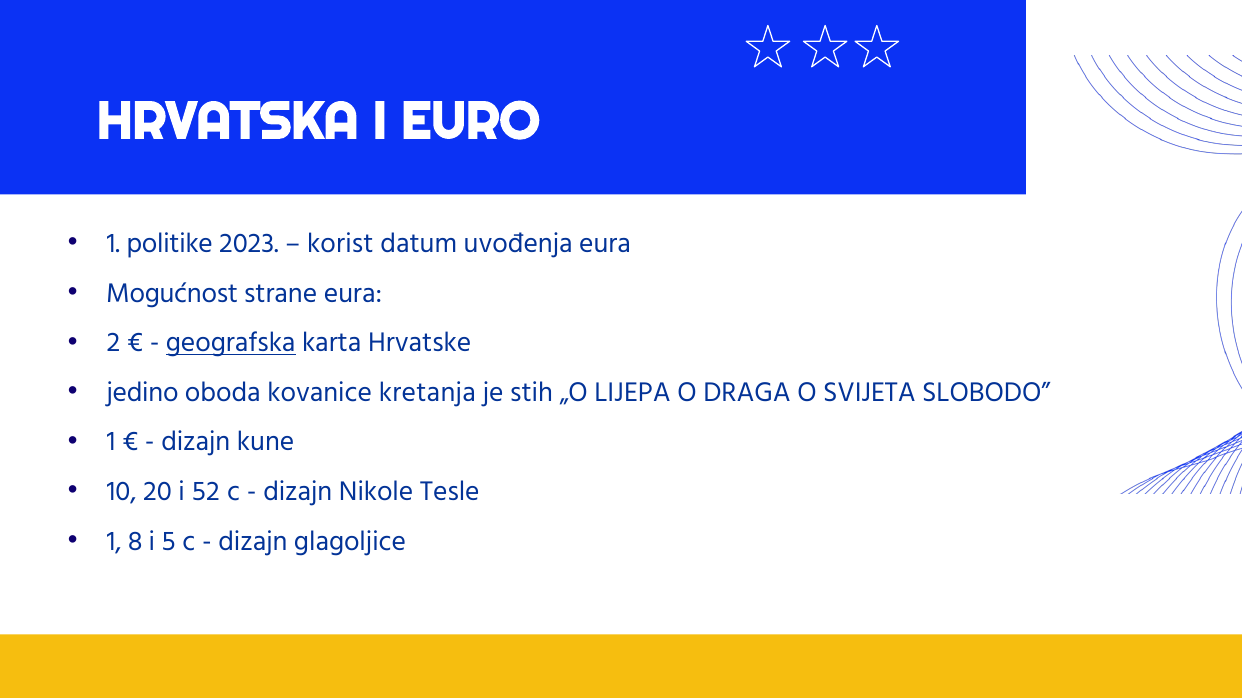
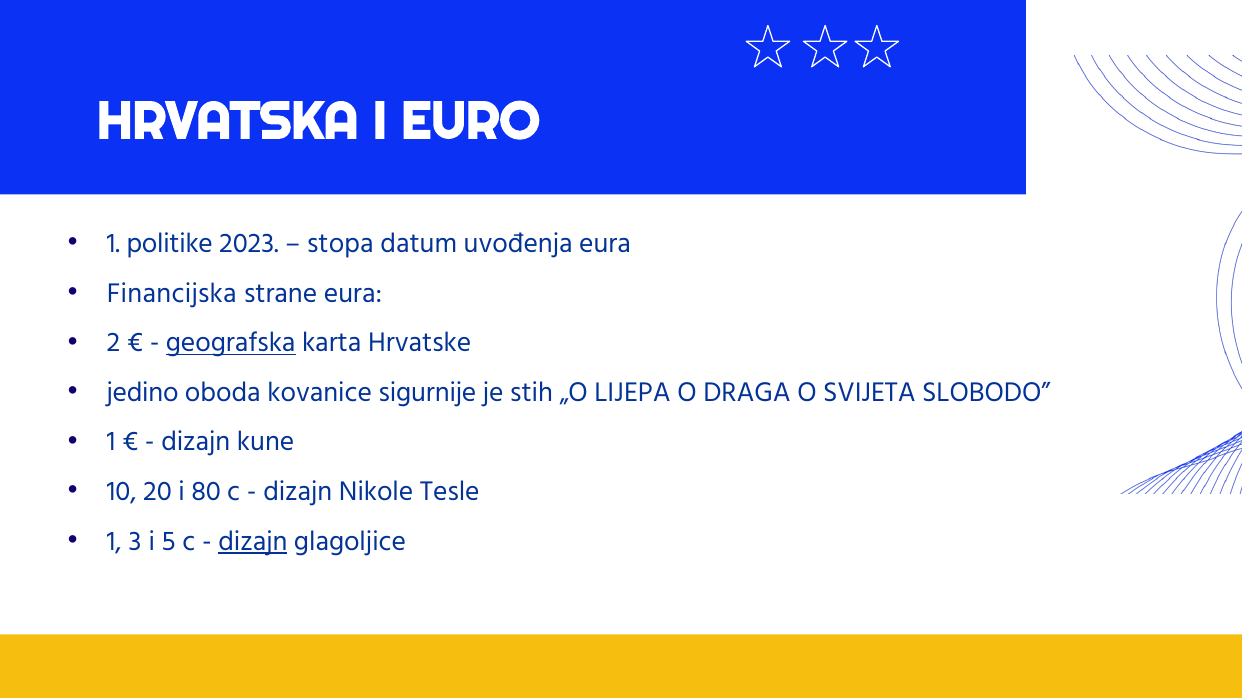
korist: korist -> stopa (340, 244)
Mogućnost: Mogućnost -> Financijska (172, 293)
kretanja: kretanja -> sigurnije (428, 393)
52: 52 -> 80 (206, 492)
8: 8 -> 3 (135, 541)
dizajn underline: none -> present (253, 541)
